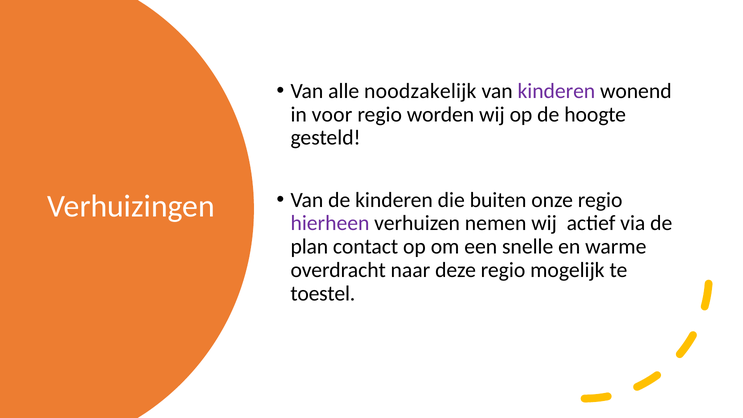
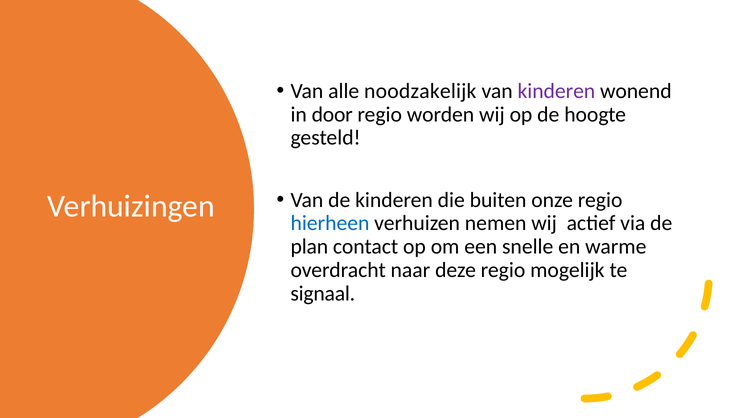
voor: voor -> door (332, 114)
hierheen colour: purple -> blue (330, 223)
toestel: toestel -> signaal (323, 293)
